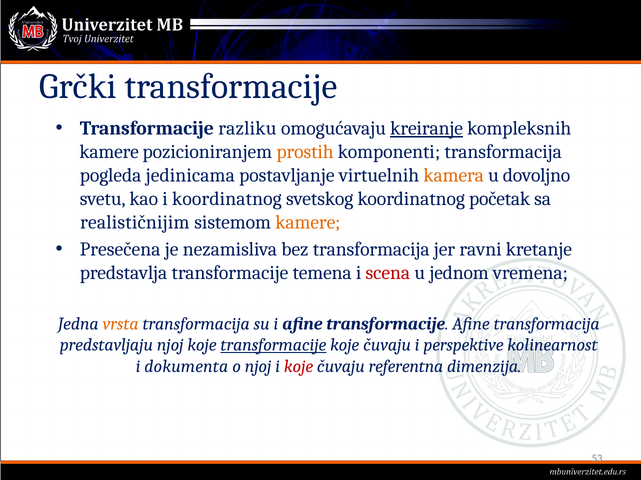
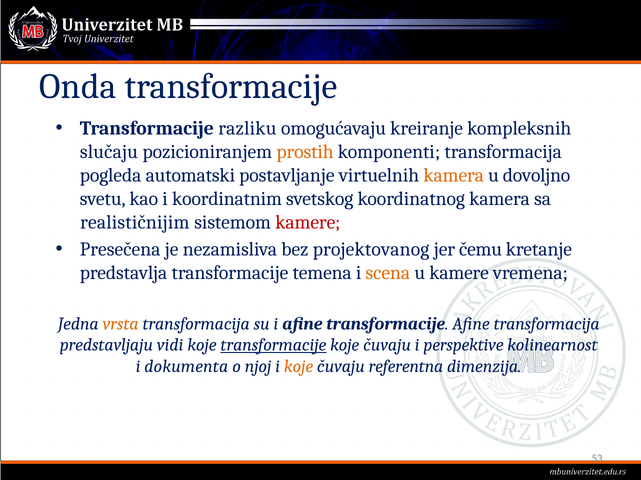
Grčki: Grčki -> Onda (78, 87)
kreiranje underline: present -> none (427, 129)
kamere: kamere -> slučaju (109, 152)
jedinicama: jedinicama -> automatski (190, 175)
i koordinatnog: koordinatnog -> koordinatnim (227, 199)
koordinatnog početak: početak -> kamera (500, 199)
kamere colour: orange -> red (308, 222)
bez transformacija: transformacija -> projektovanog (371, 250)
ravni: ravni -> čemu (481, 250)
scena colour: red -> orange (388, 273)
u jednom: jednom -> kamere (459, 273)
predstavljaju njoj: njoj -> vidi (170, 346)
koje colour: red -> orange (299, 367)
